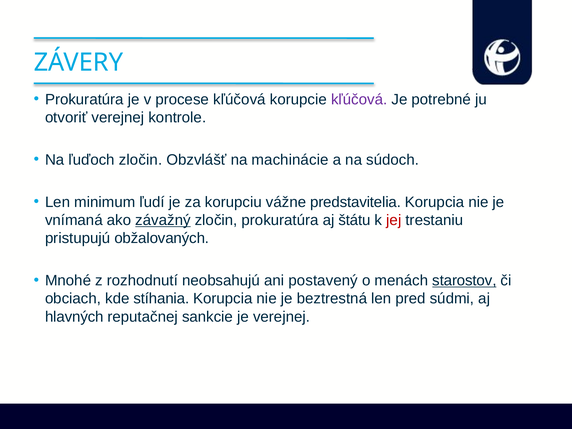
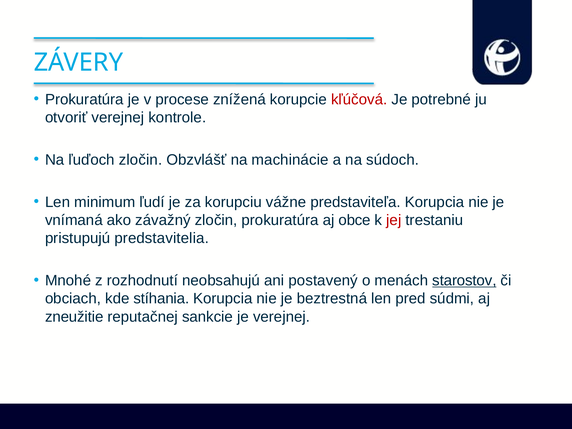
procese kľúčová: kľúčová -> znížená (239, 99)
kľúčová colour: purple -> red (359, 99)
predstavitelia: predstavitelia -> predstaviteľa (356, 202)
závažný underline: present -> none (163, 220)
štátu: štátu -> obce (355, 220)
obžalovaných: obžalovaných -> predstavitelia (162, 238)
hlavných: hlavných -> zneužitie (74, 317)
